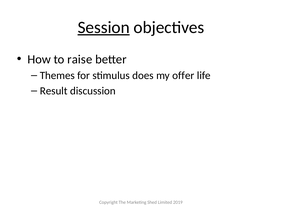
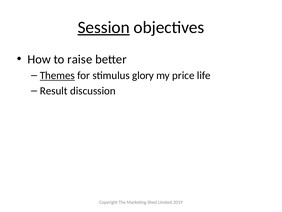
Themes underline: none -> present (57, 75)
does: does -> glory (143, 75)
offer: offer -> price (183, 75)
